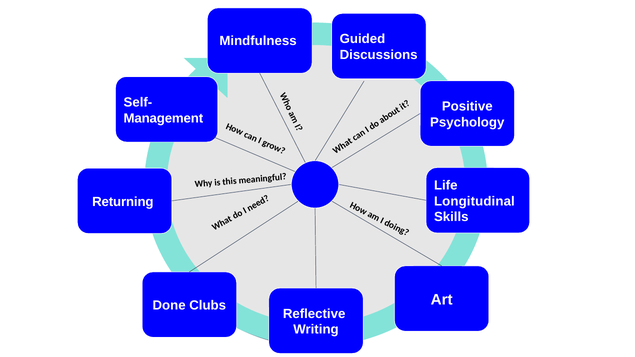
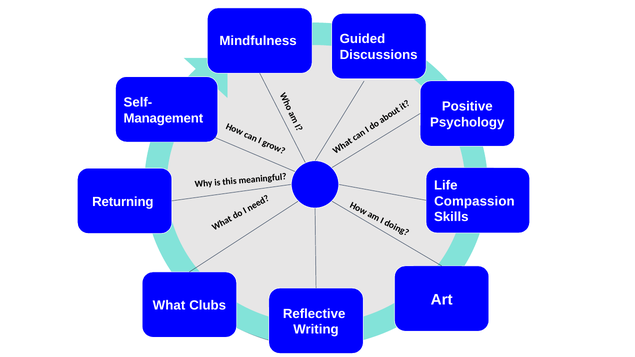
Longitudinal: Longitudinal -> Compassion (474, 201)
Done: Done -> What (169, 306)
